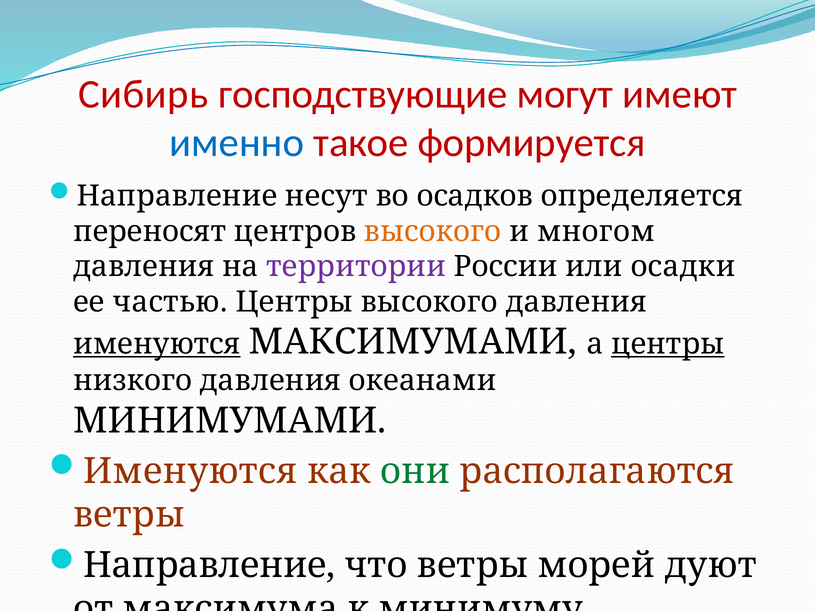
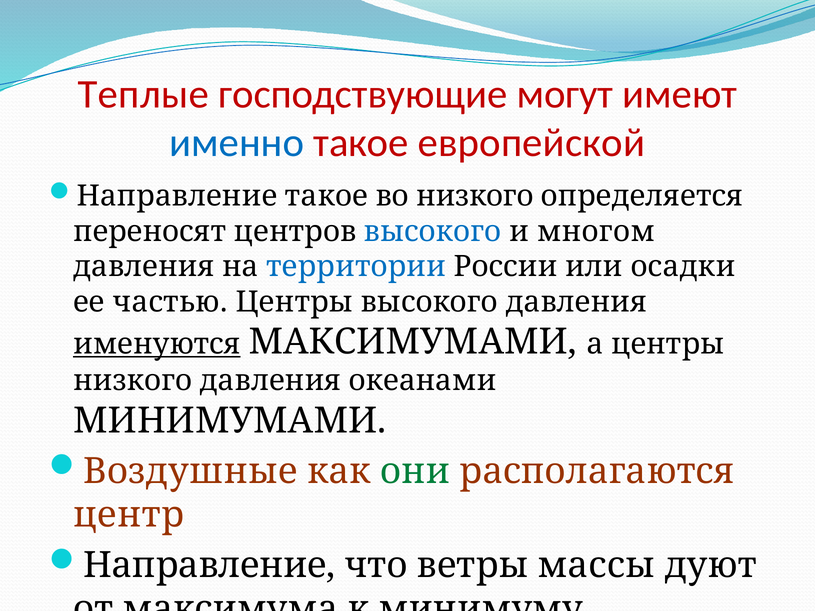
Сибирь: Сибирь -> Теплые (143, 94)
формируется: формируется -> европейской (531, 143)
Направление несут: несут -> такое (326, 196)
во осадков: осадков -> низкого (475, 196)
высокого colour: orange -> blue (433, 232)
территории colour: purple -> blue (356, 267)
центры underline: present -> none (668, 344)
Именуются: Именуются -> Воздушные (190, 471)
ветры: ветры -> центр (129, 515)
морей: морей -> массы (596, 566)
